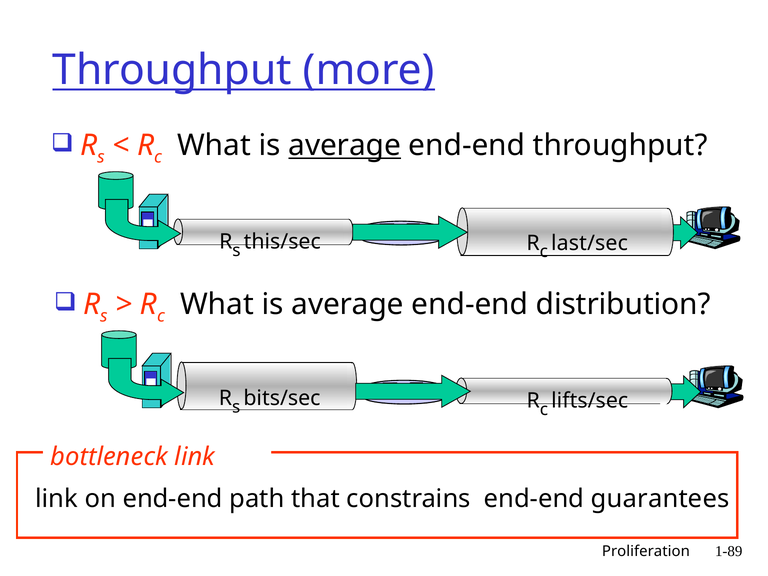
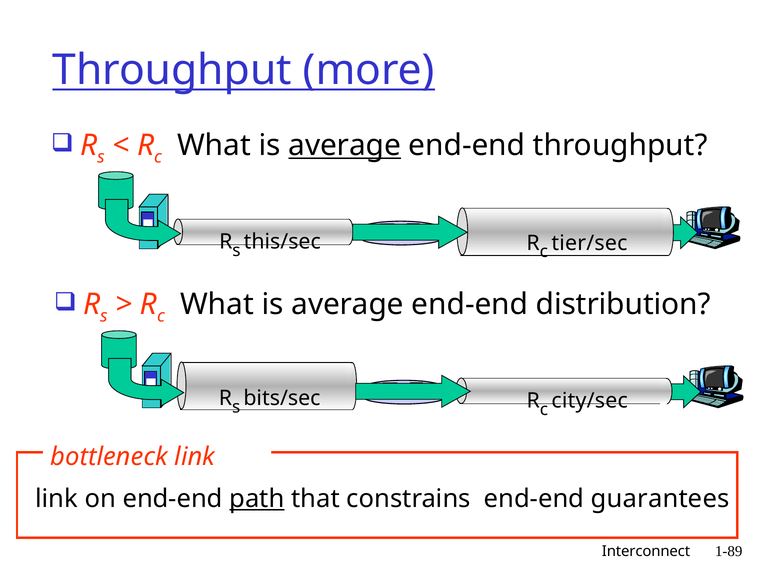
last/sec: last/sec -> tier/sec (589, 243)
lifts/sec: lifts/sec -> city/sec (590, 401)
path underline: none -> present (257, 499)
Proliferation: Proliferation -> Interconnect (646, 551)
